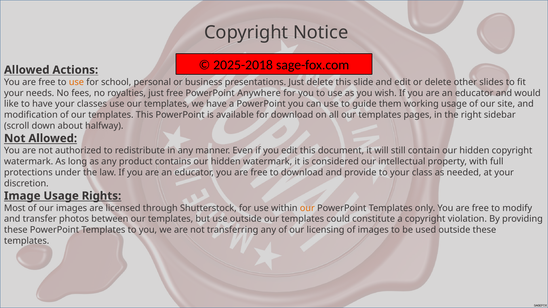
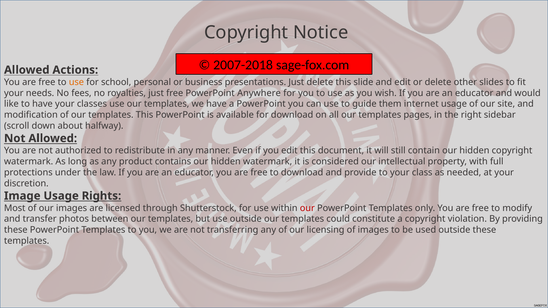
2025-2018: 2025-2018 -> 2007-2018 (243, 65)
working: working -> internet (421, 104)
our colour: orange -> red (307, 208)
